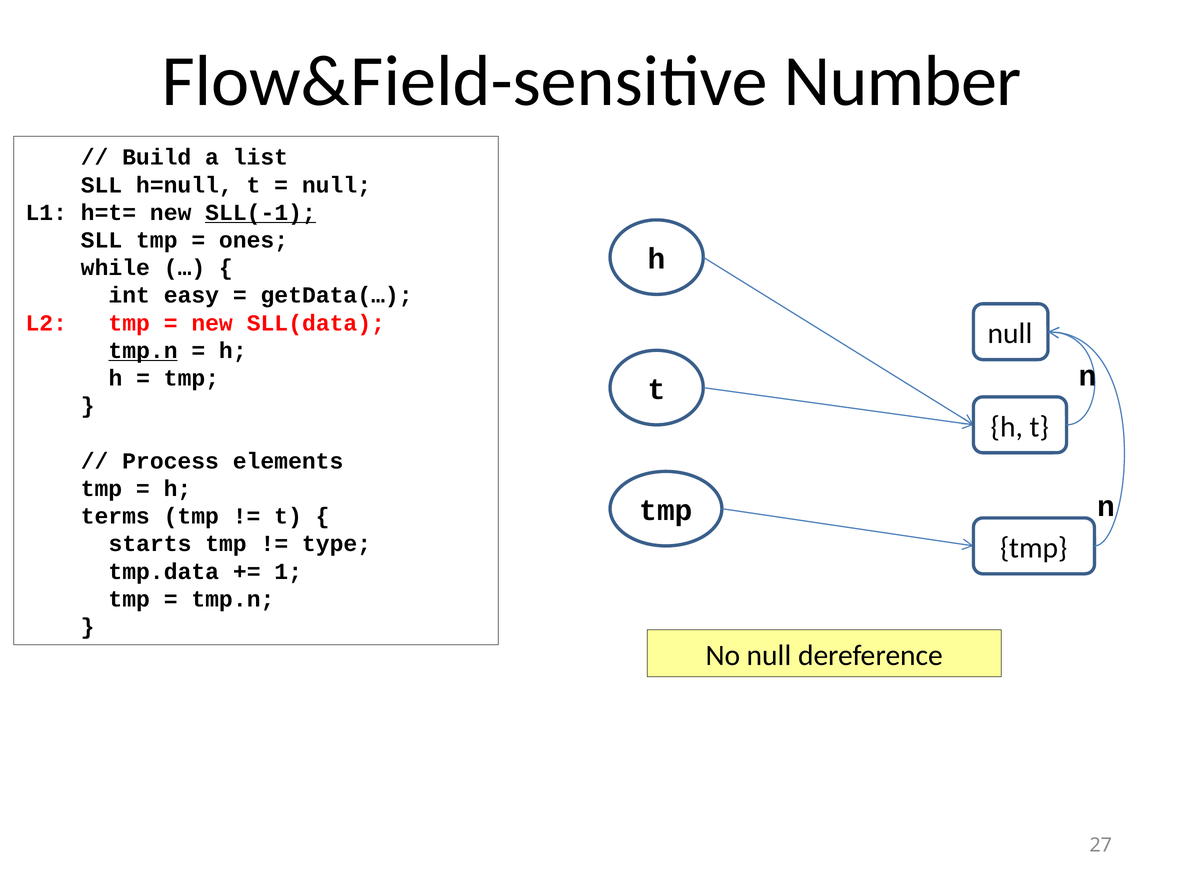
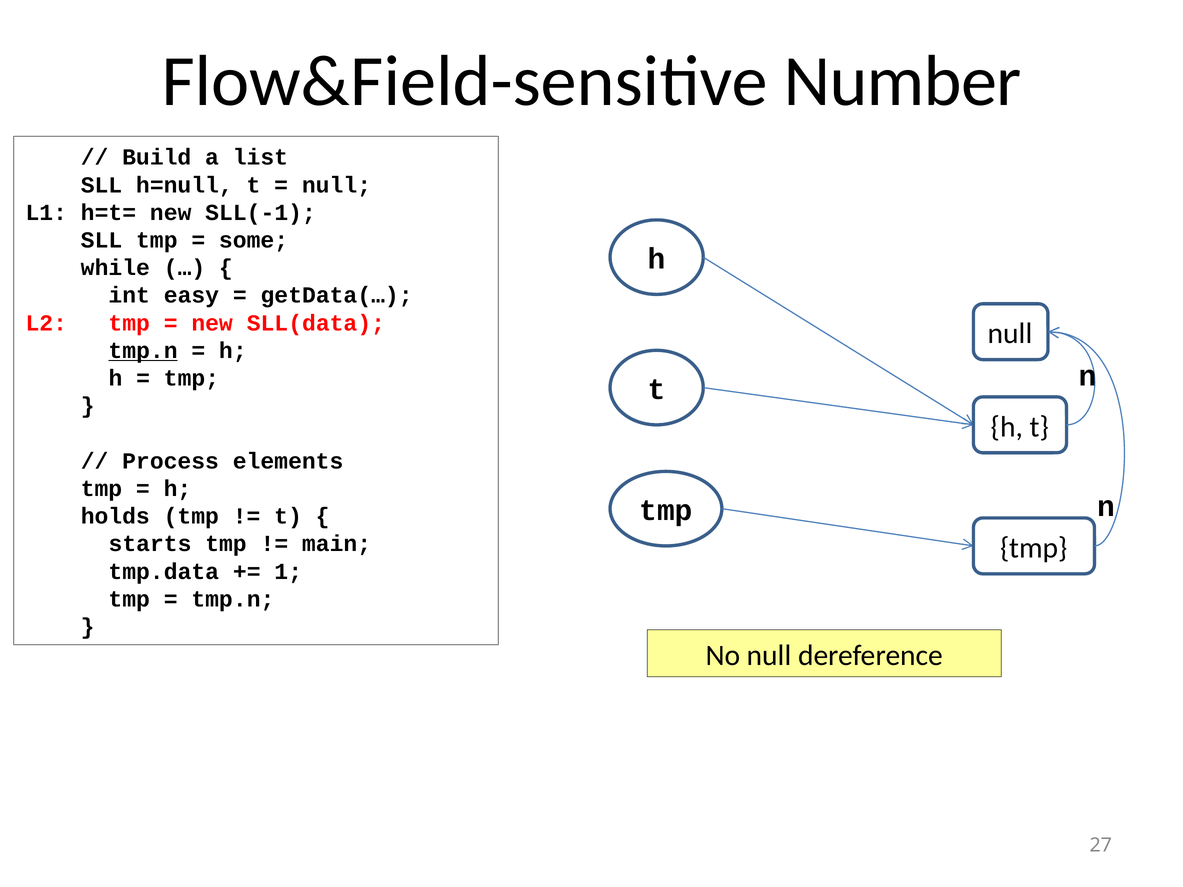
SLL(-1 underline: present -> none (261, 213)
ones: ones -> some (254, 240)
terms: terms -> holds (115, 516)
type: type -> main (337, 544)
